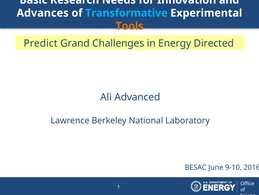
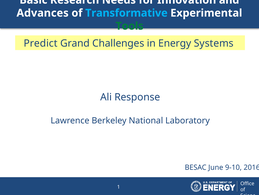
Tools colour: orange -> green (130, 26)
Directed: Directed -> Systems (214, 43)
Advanced: Advanced -> Response (137, 97)
